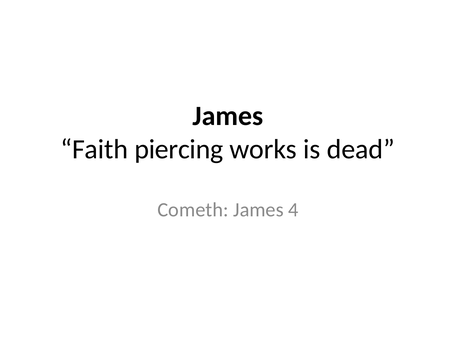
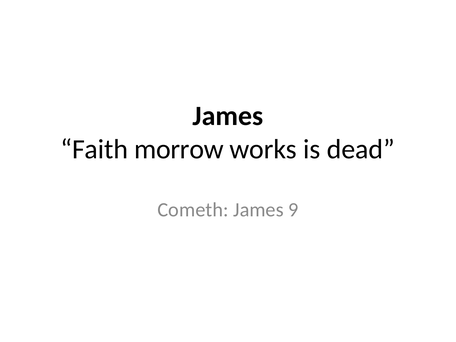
piercing: piercing -> morrow (179, 149)
4: 4 -> 9 (293, 210)
